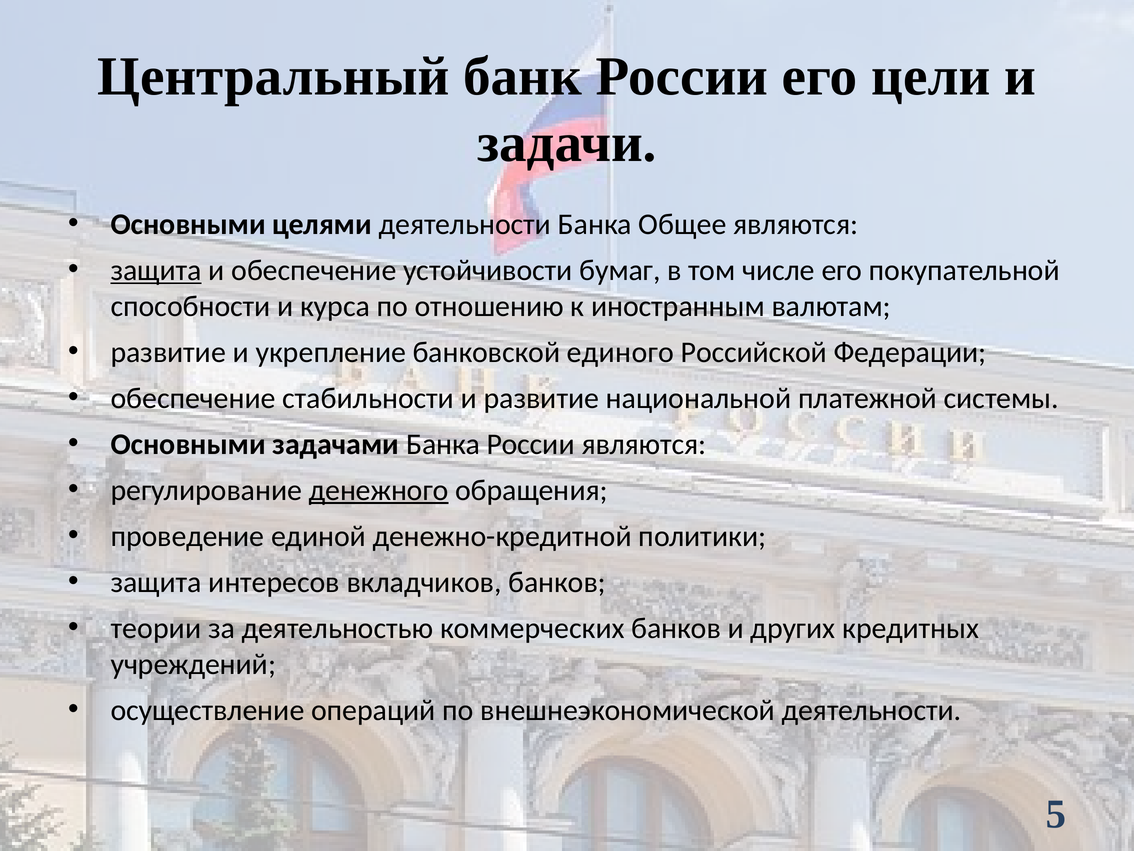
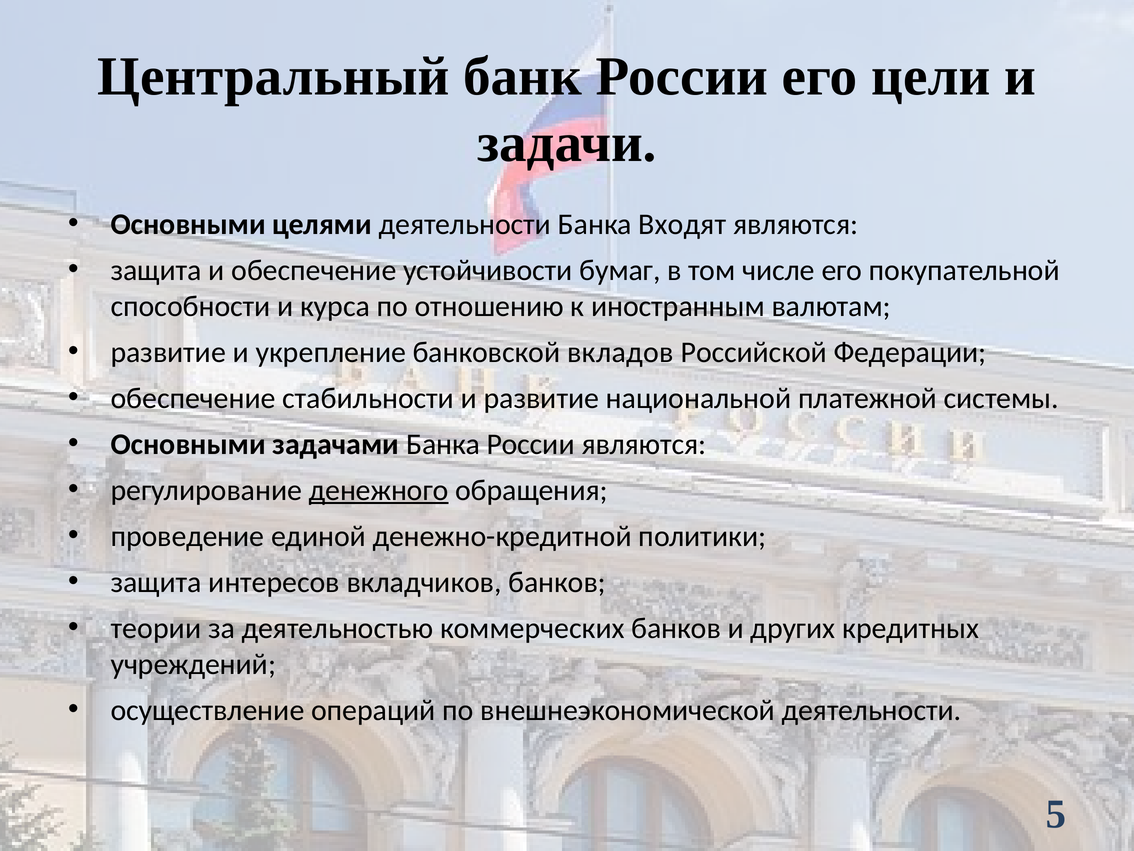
Общее: Общее -> Входят (682, 224)
защита underline: present -> none (156, 270)
единого: единого -> вкладов (620, 352)
